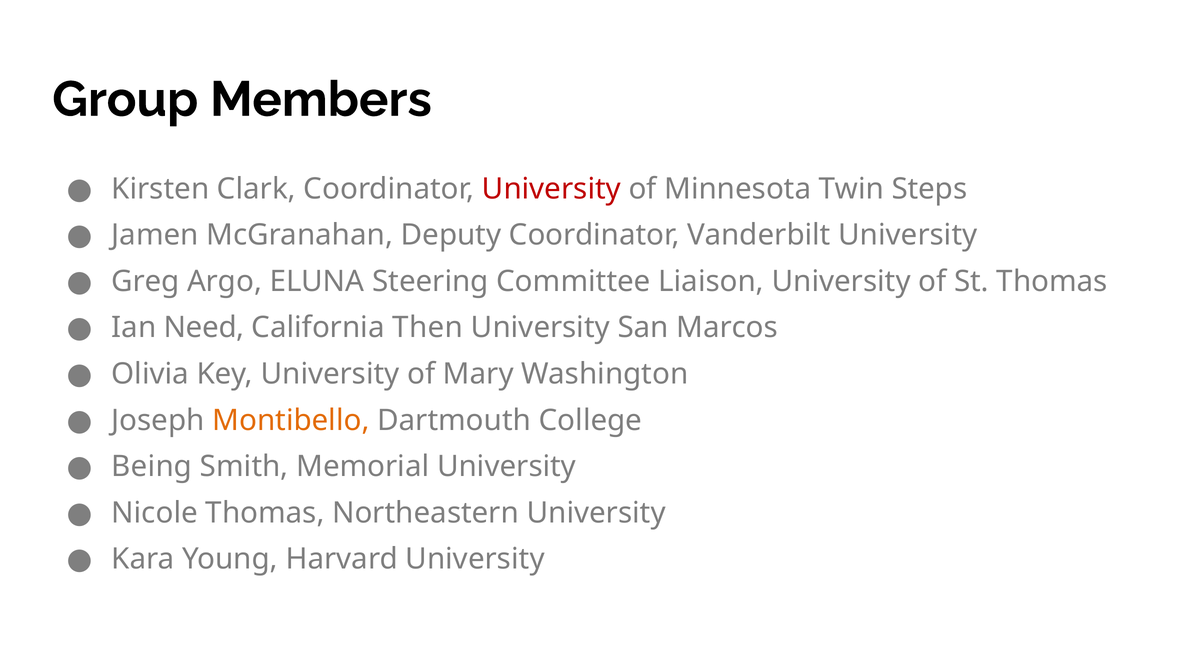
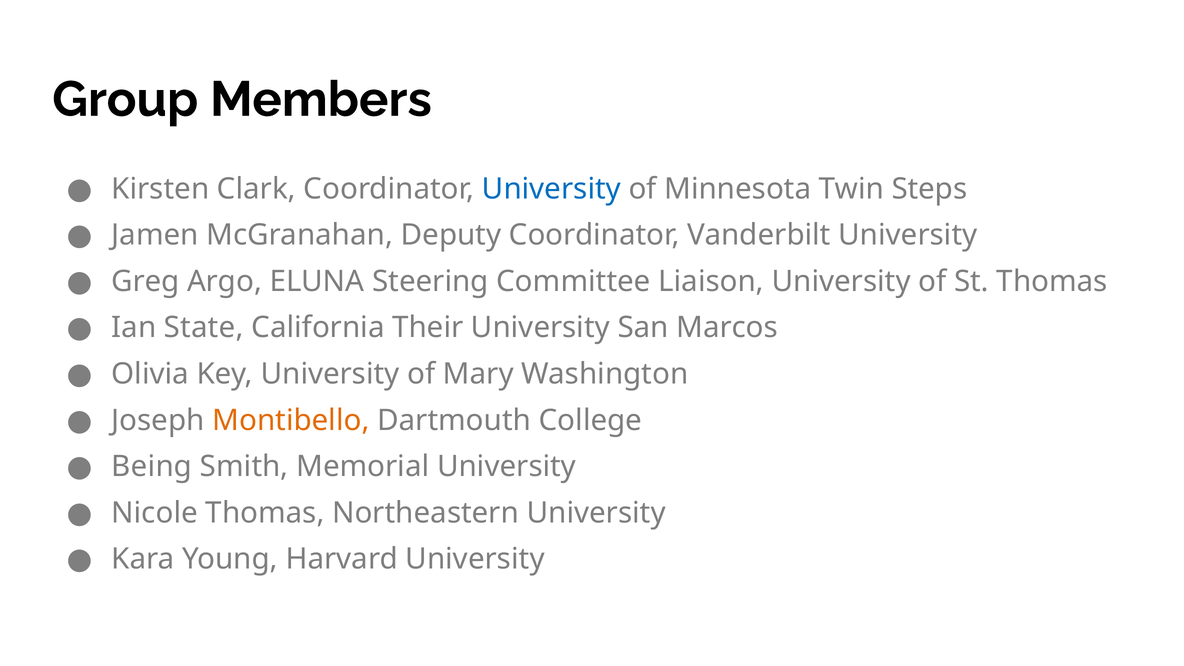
University colour: red -> blue (551, 189)
Need: Need -> State (204, 328)
Then: Then -> Their (428, 328)
